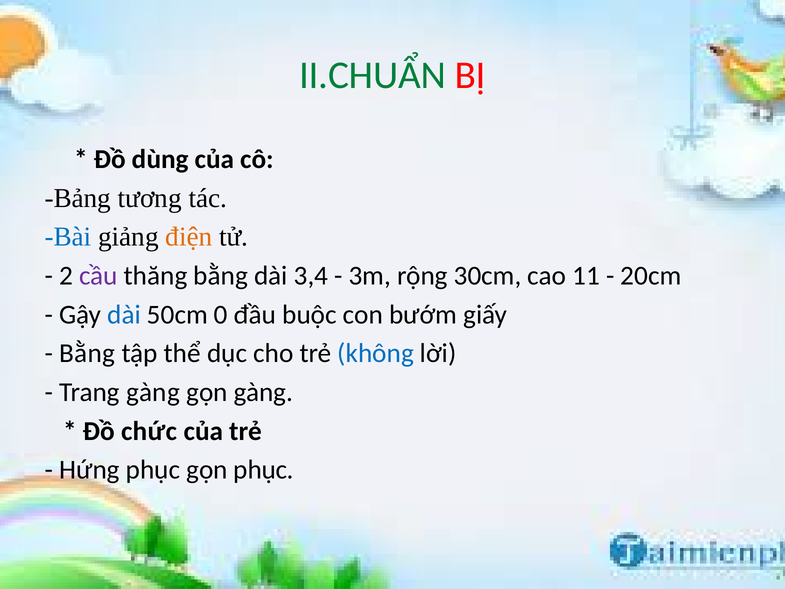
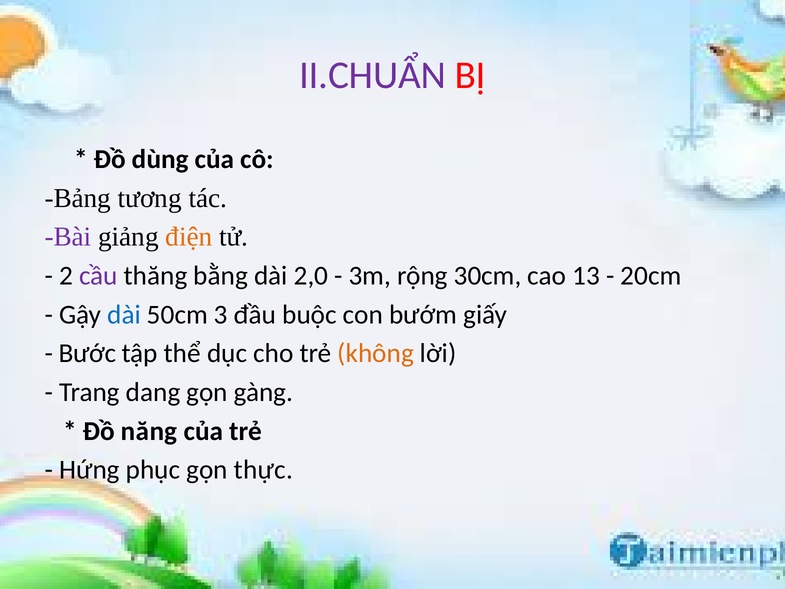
II.CHUẨN colour: green -> purple (372, 75)
Bài colour: blue -> purple (68, 237)
3,4: 3,4 -> 2,0 (311, 276)
11: 11 -> 13 (586, 276)
0: 0 -> 3 (221, 314)
Bằng: Bằng -> Bước (87, 353)
không colour: blue -> orange (376, 353)
Trang gàng: gàng -> dang (153, 392)
chức: chức -> năng (149, 431)
gọn phục: phục -> thực (263, 470)
